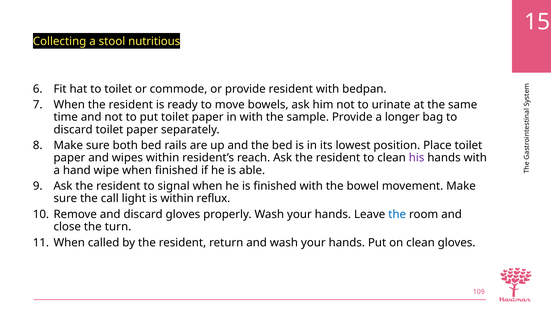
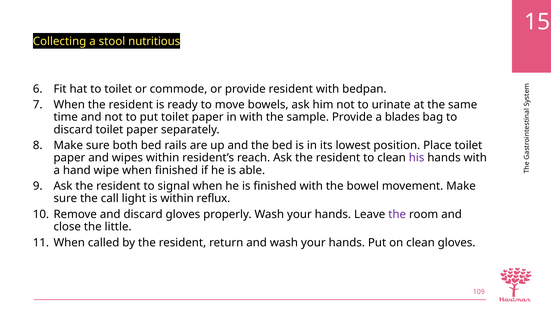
longer: longer -> blades (402, 117)
the colour: blue -> purple (397, 214)
turn: turn -> little (118, 227)
